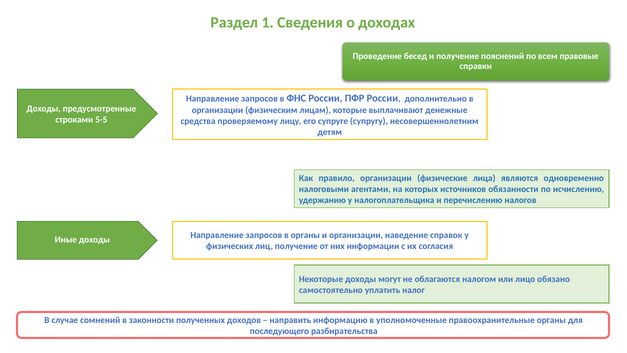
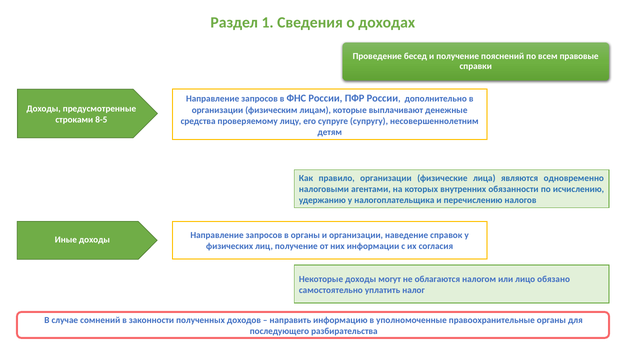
5-5: 5-5 -> 8-5 (101, 120)
источников: источников -> внутренних (463, 189)
